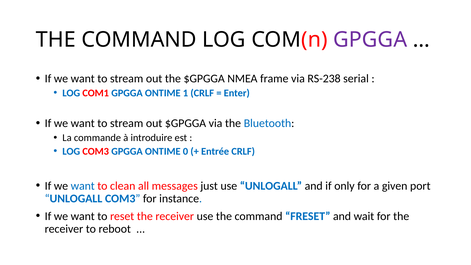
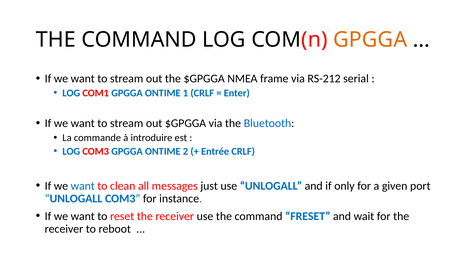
GPGGA colour: purple -> orange (370, 40)
RS-238: RS-238 -> RS-212 (324, 79)
0: 0 -> 2 (186, 151)
